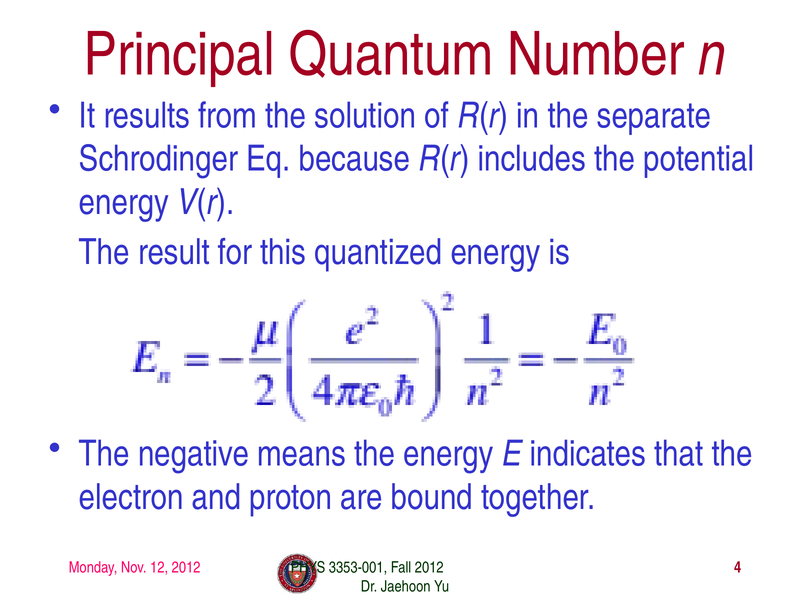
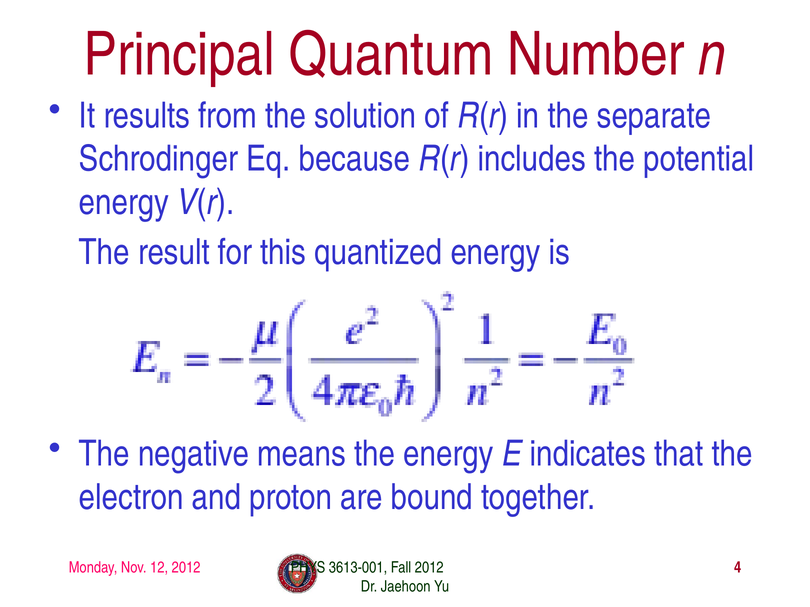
3353-001: 3353-001 -> 3613-001 (358, 568)
